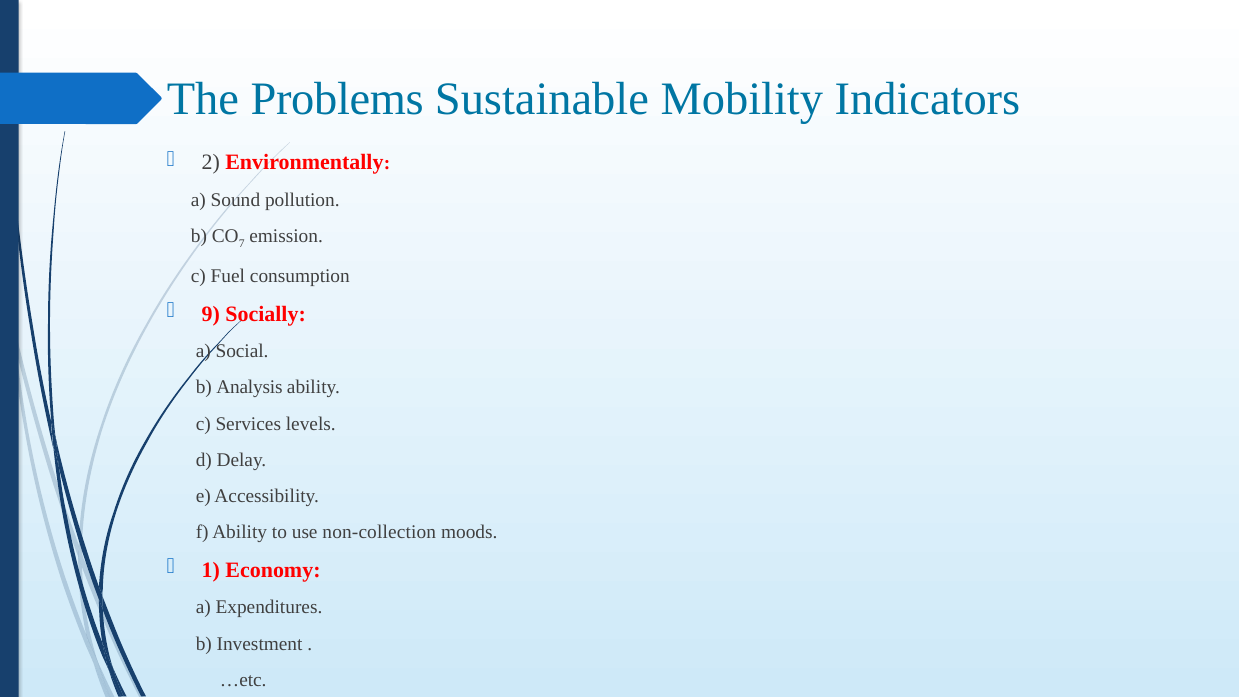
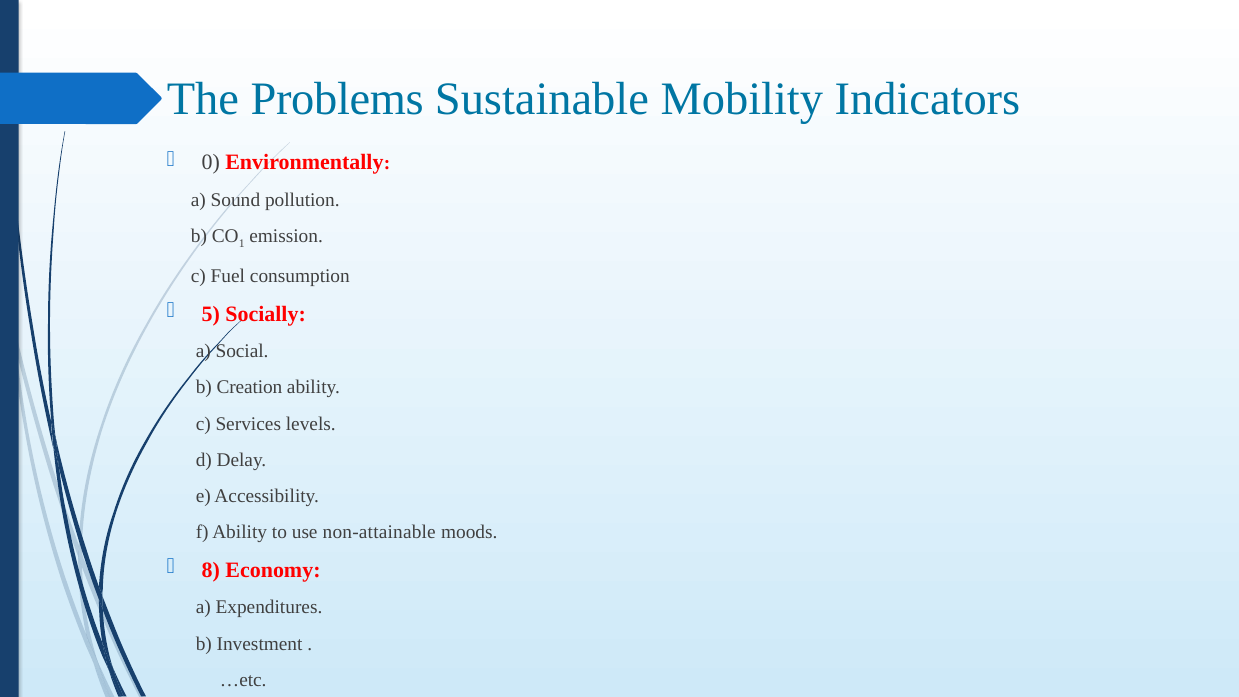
2: 2 -> 0 (211, 163)
7: 7 -> 1 (242, 244)
9: 9 -> 5 (211, 314)
Analysis: Analysis -> Creation (249, 387)
non-collection: non-collection -> non-attainable (379, 532)
1: 1 -> 8 (211, 570)
